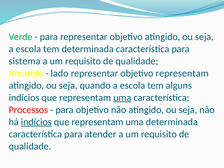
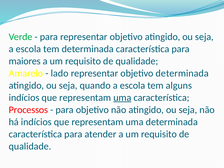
sistema: sistema -> maiores (25, 61)
objetivo representam: representam -> determinada (182, 73)
indícios underline: present -> none (36, 122)
